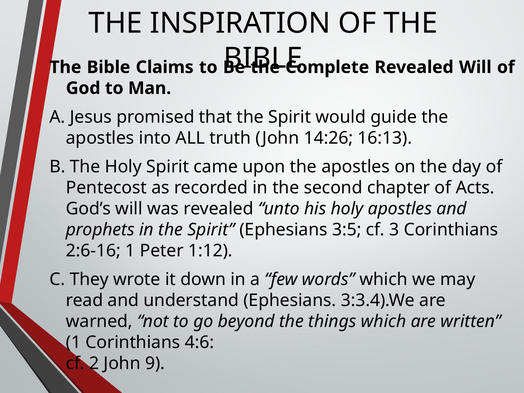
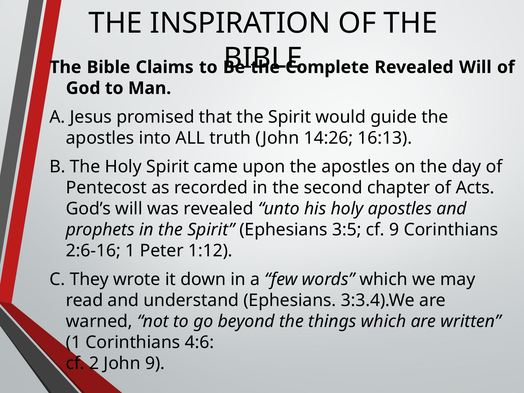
cf 3: 3 -> 9 (394, 230)
